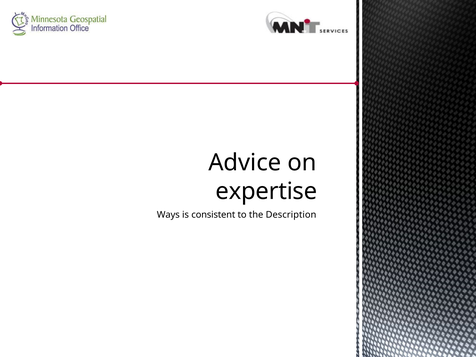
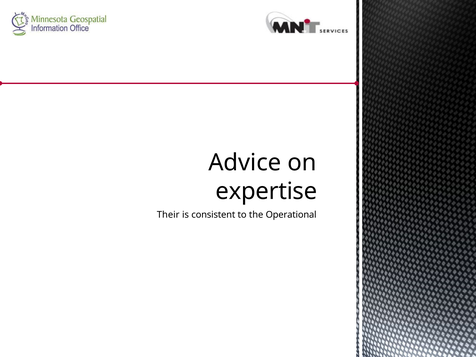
Ways: Ways -> Their (168, 215)
Description: Description -> Operational (291, 215)
